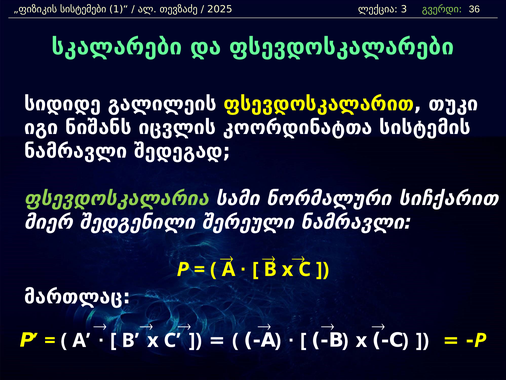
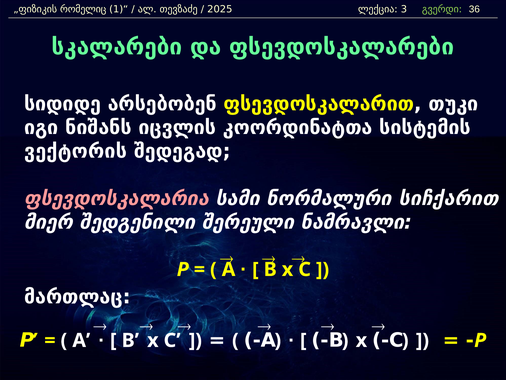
სისტემები: სისტემები -> რომელიც (83, 9)
გალილეის: გალილეის -> არსებობენ (162, 104)
ნამრავლი: ნამრავლი -> ვექტორის (76, 151)
ფსევდოსკალარია colour: light green -> pink (116, 198)
